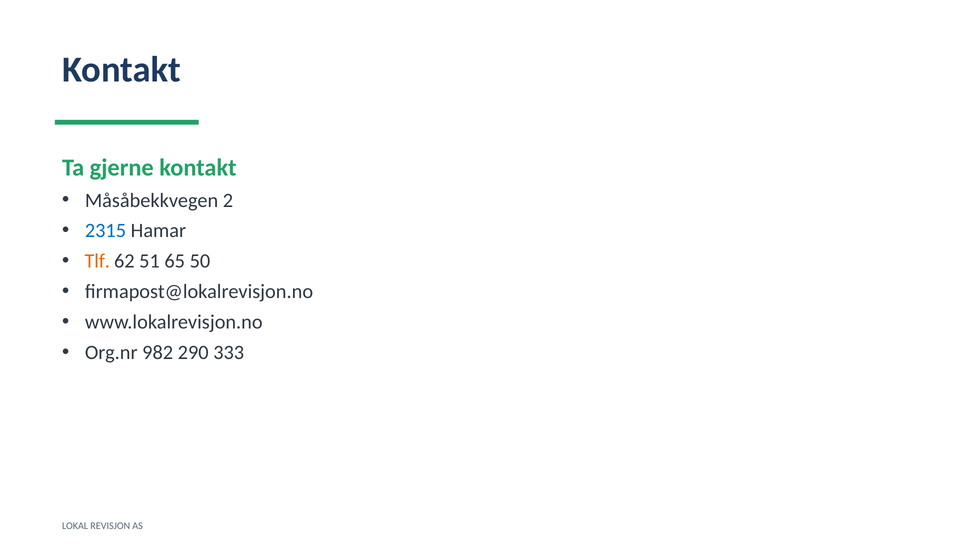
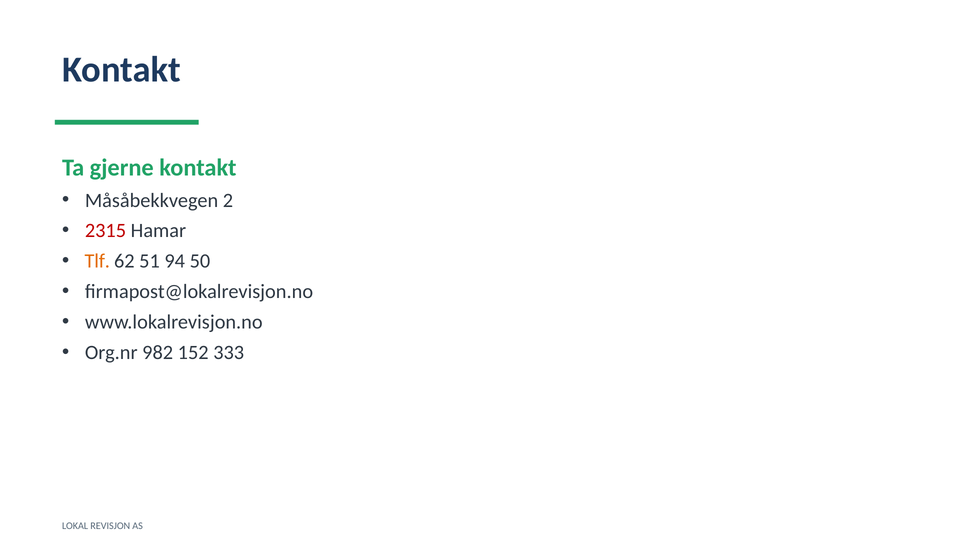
2315 colour: blue -> red (105, 231)
65: 65 -> 94 (175, 261)
290: 290 -> 152 (193, 353)
